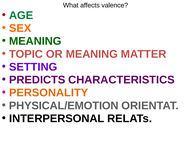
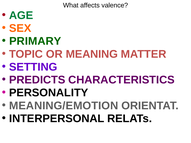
MEANING: MEANING -> PRIMARY (35, 41)
PERSONALITY colour: orange -> black (49, 93)
PHYSICAL/EMOTION: PHYSICAL/EMOTION -> MEANING/EMOTION (64, 106)
